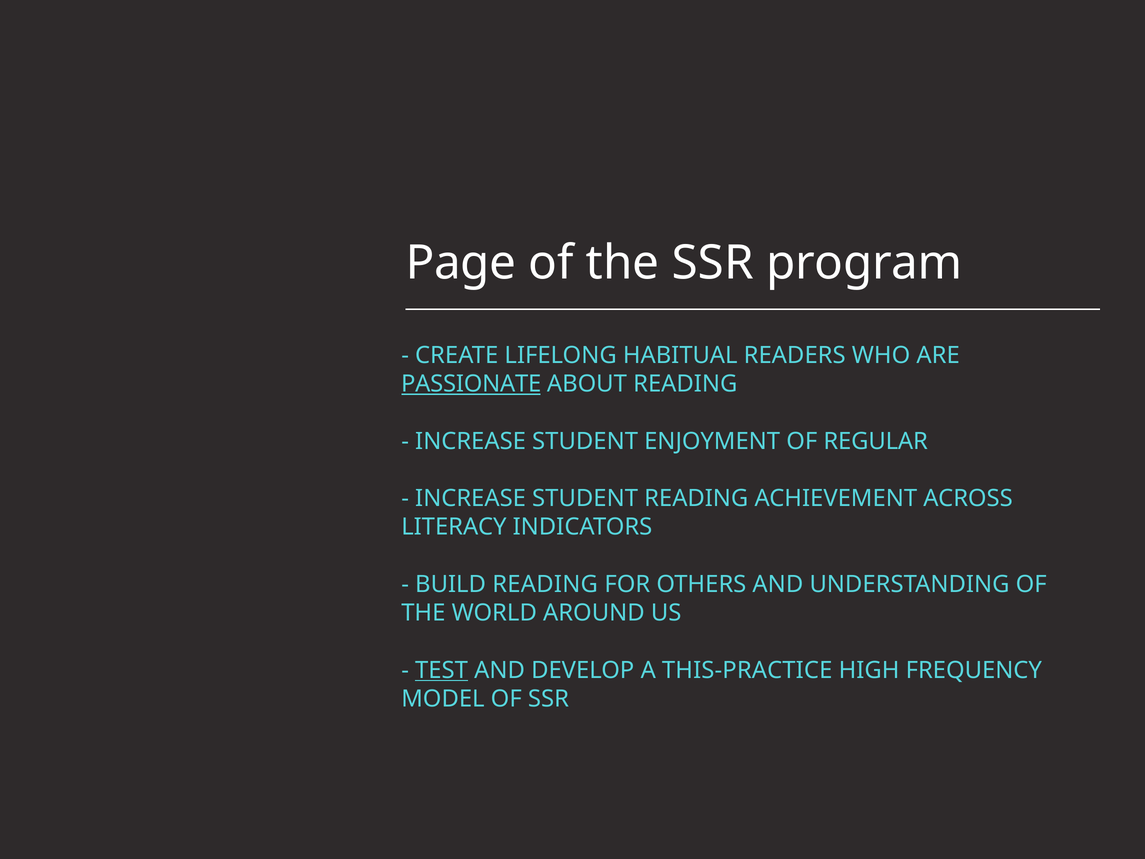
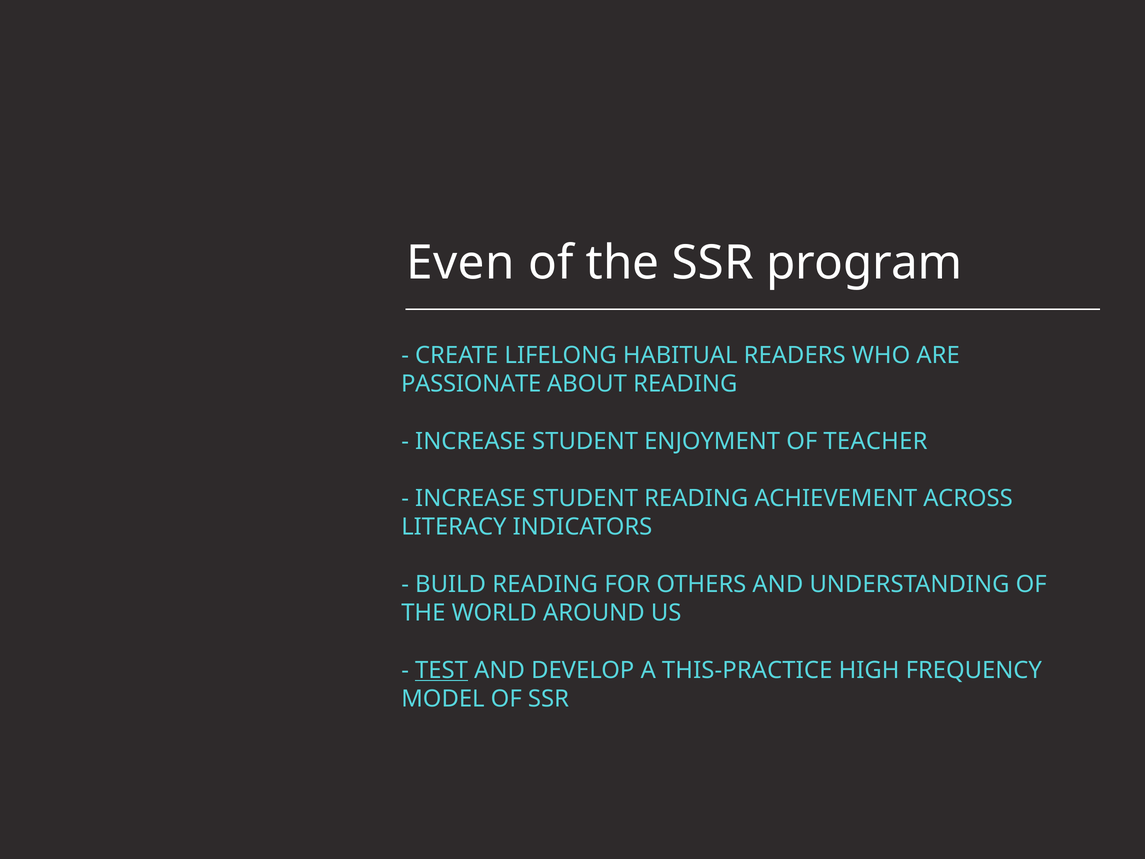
Page: Page -> Even (461, 263)
PASSIONATE underline: present -> none (471, 384)
REGULAR: REGULAR -> TEACHER (875, 441)
